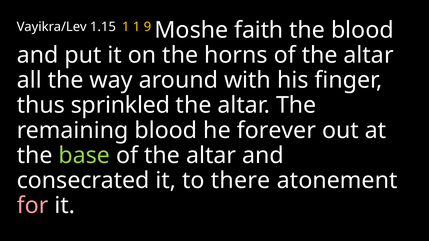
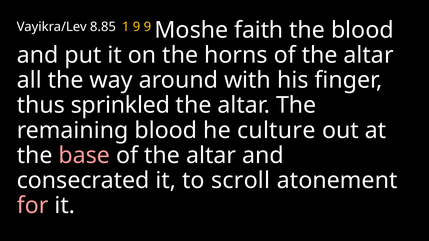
1.15: 1.15 -> 8.85 (103, 27)
1 1: 1 -> 9 (137, 27)
forever: forever -> culture (276, 131)
base colour: light green -> pink (84, 156)
there: there -> scroll (241, 181)
